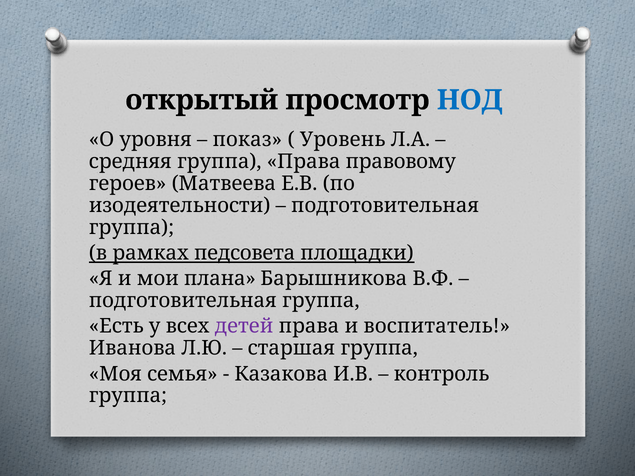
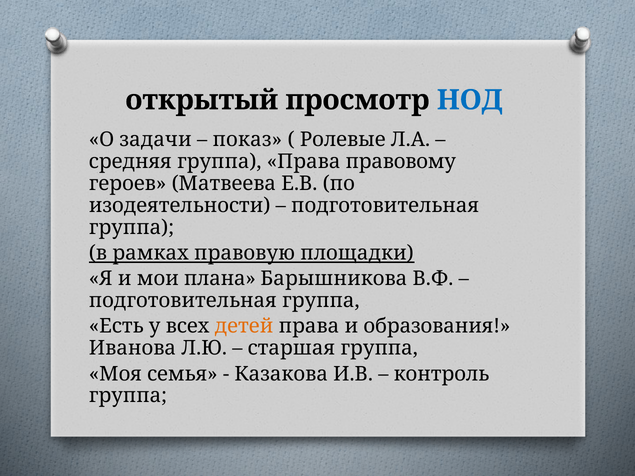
уровня: уровня -> задачи (156, 140)
Уровень: Уровень -> Ролевые (343, 140)
педсовета: педсовета -> правовую (245, 253)
детей colour: purple -> orange (244, 326)
воспитатель: воспитатель -> образования (437, 326)
